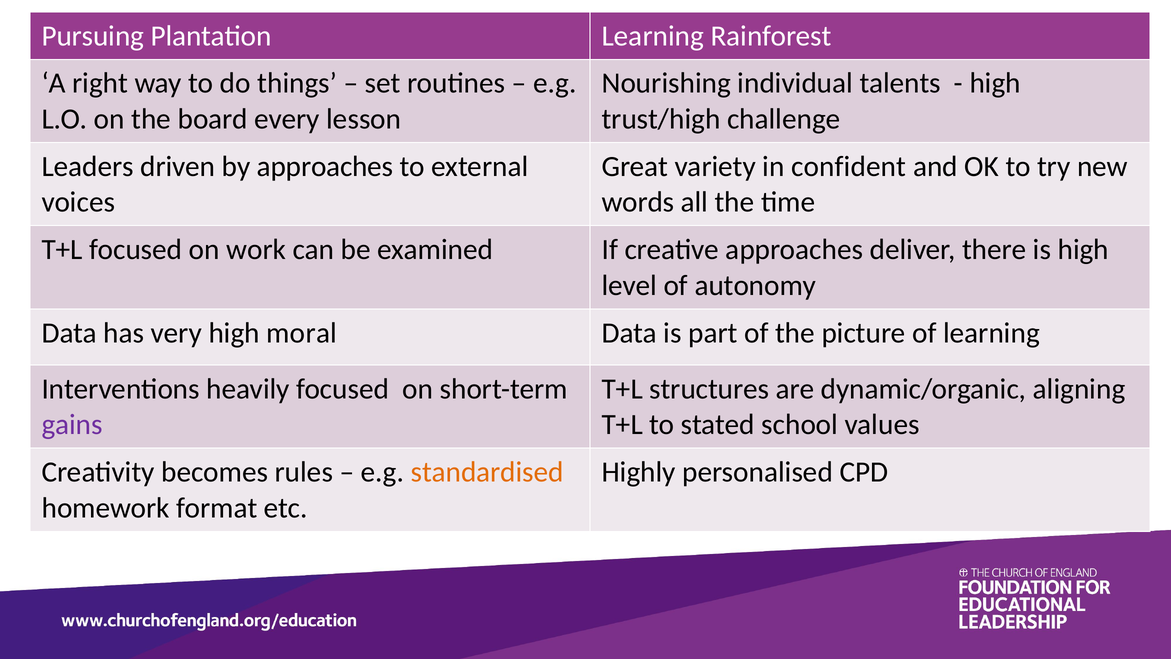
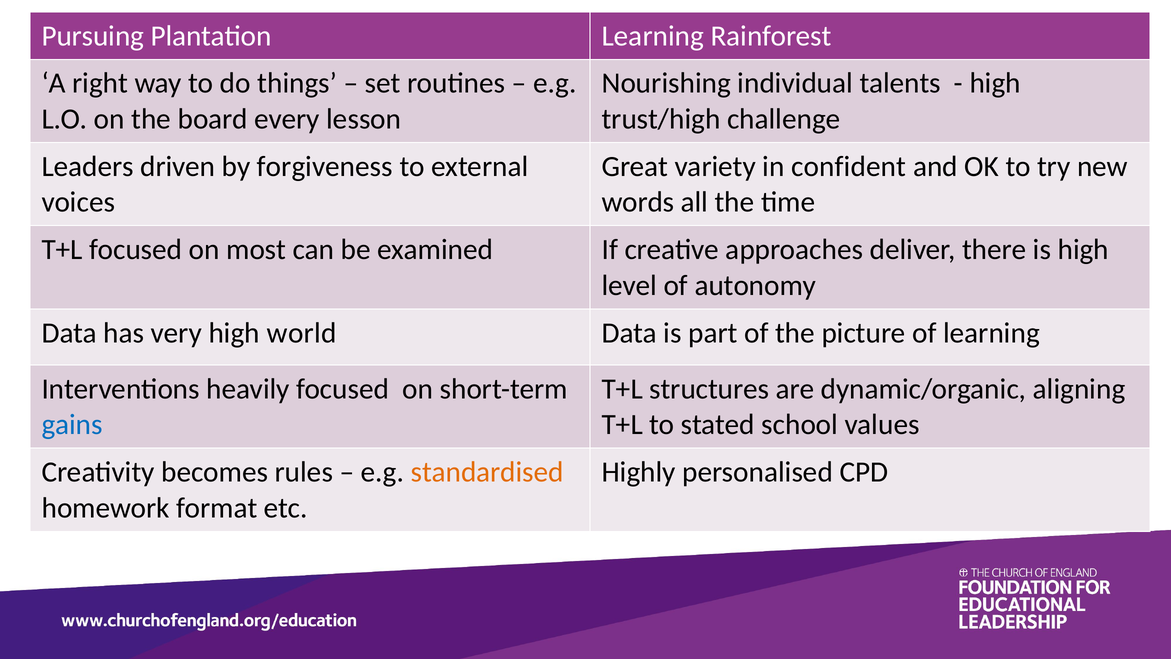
by approaches: approaches -> forgiveness (325, 166)
work: work -> most (256, 250)
moral: moral -> world (302, 333)
gains colour: purple -> blue (72, 424)
